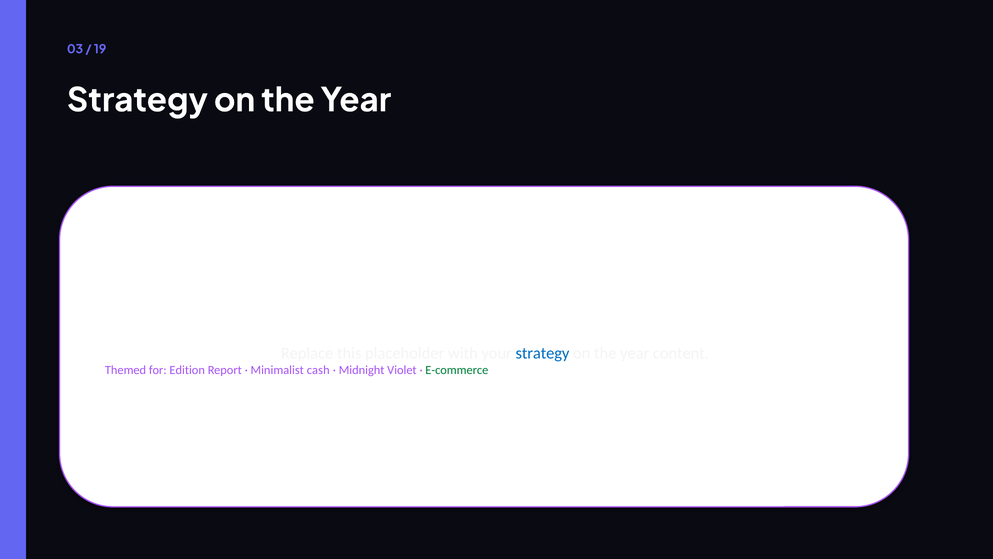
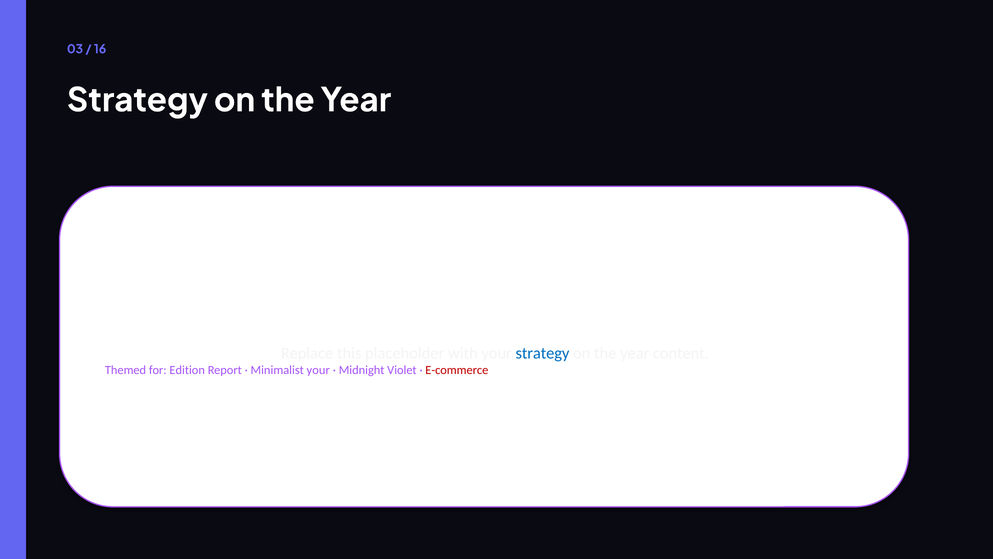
19: 19 -> 16 (100, 49)
Minimalist cash: cash -> your (318, 370)
E-commerce colour: green -> red (457, 370)
